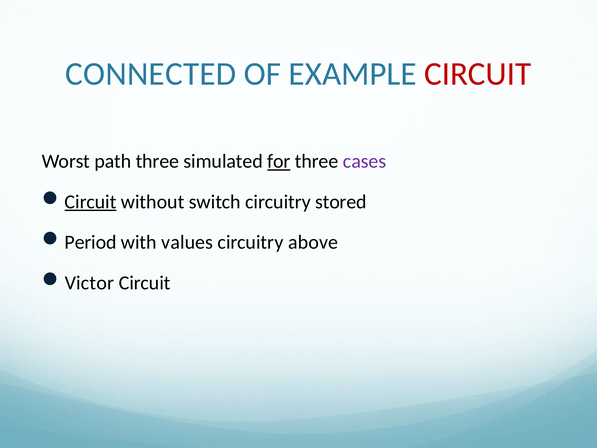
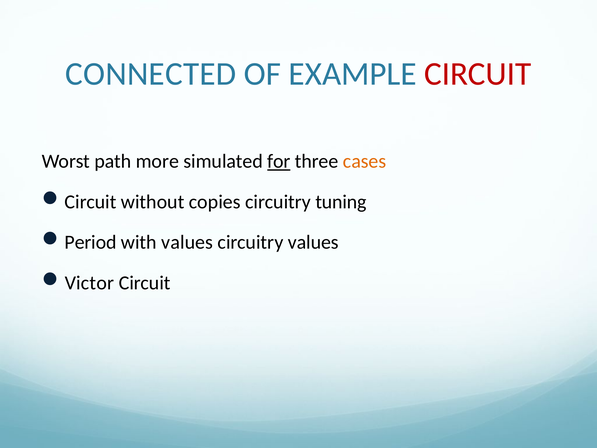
path three: three -> more (157, 161)
cases colour: purple -> orange (365, 161)
Circuit underline: present -> none (91, 202)
switch: switch -> copies (215, 202)
stored: stored -> tuning (341, 202)
circuitry above: above -> values (313, 242)
